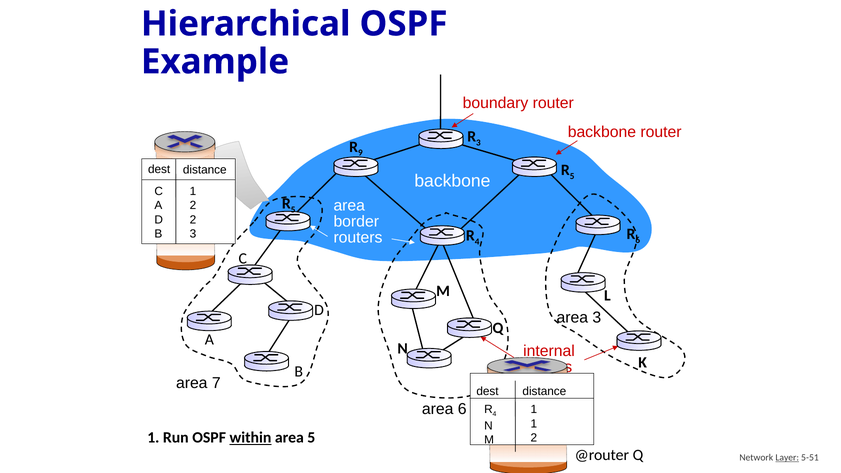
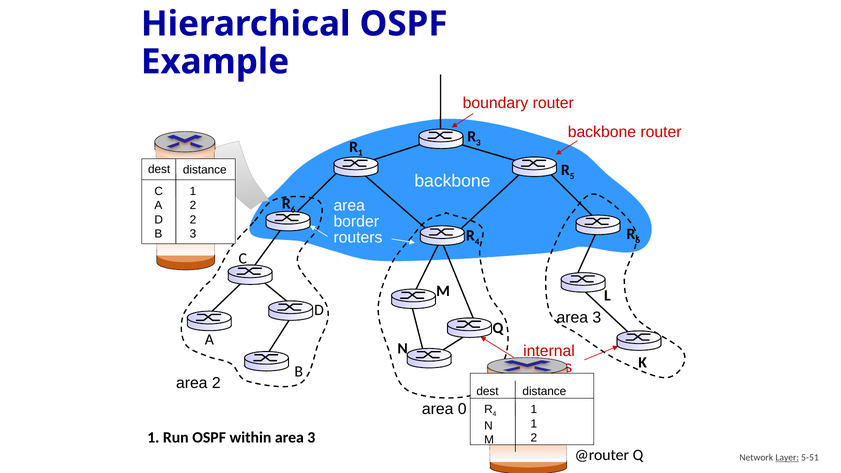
9: 9 -> 1 (360, 153)
5: 5 -> 6 (293, 210)
area 7: 7 -> 2 (216, 383)
area 6: 6 -> 0 (462, 409)
within underline: present -> none (250, 438)
5: 5 -> 3 (311, 438)
